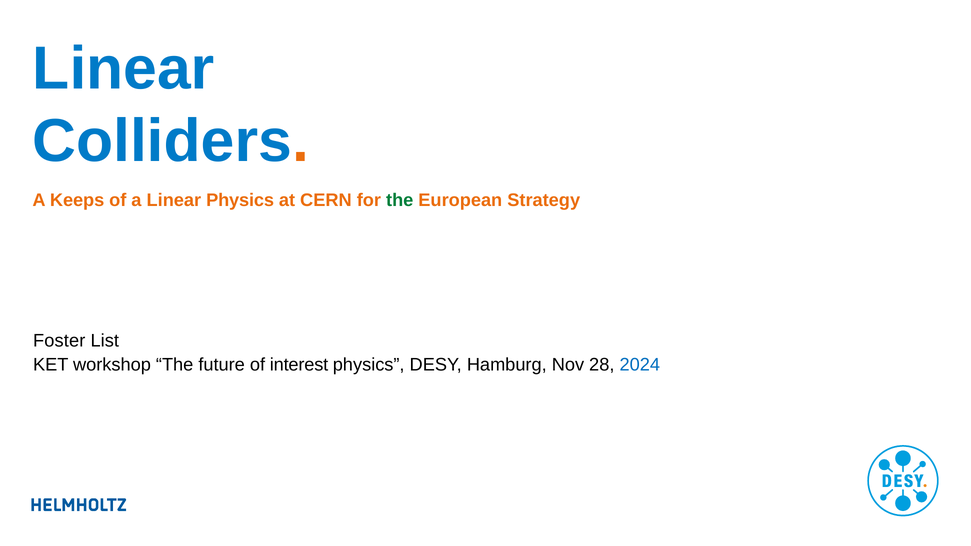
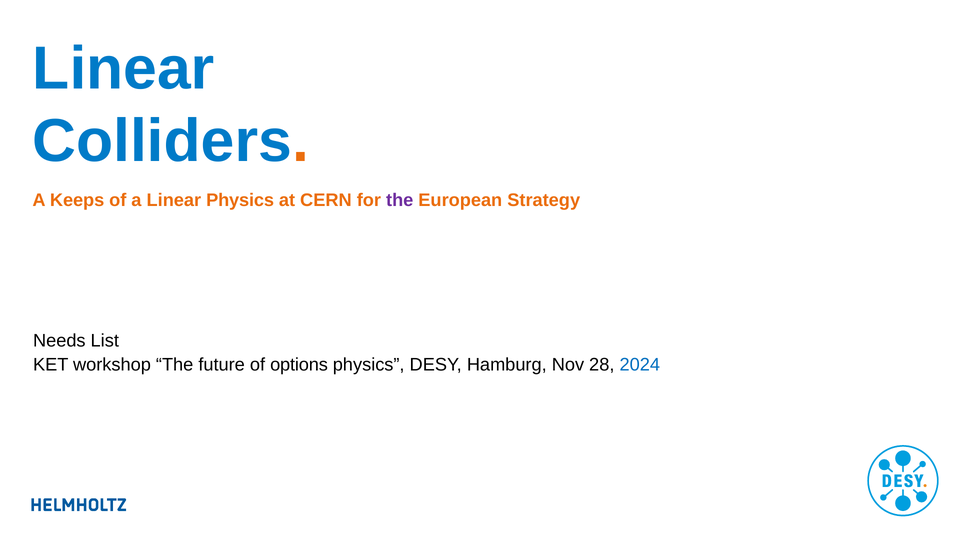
the colour: green -> purple (400, 200)
Foster: Foster -> Needs (59, 341)
interest: interest -> options (299, 365)
